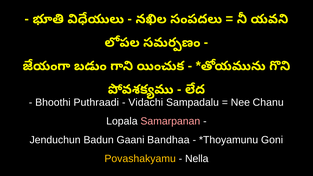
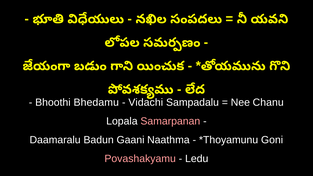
Puthraadi: Puthraadi -> Bhedamu (96, 102)
Jenduchun: Jenduchun -> Daamaralu (55, 140)
Bandhaa: Bandhaa -> Naathma (168, 140)
Povashakyamu colour: yellow -> pink (140, 159)
Nella: Nella -> Ledu (197, 159)
